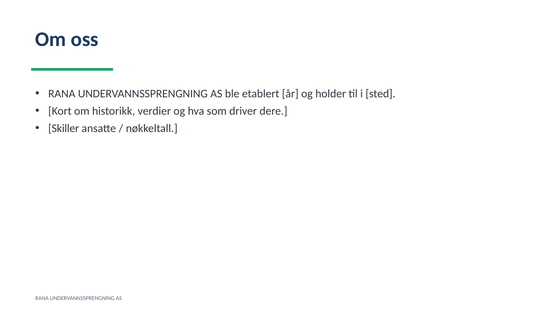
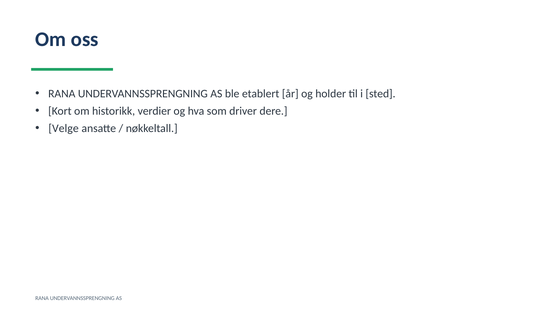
Skiller: Skiller -> Velge (64, 128)
